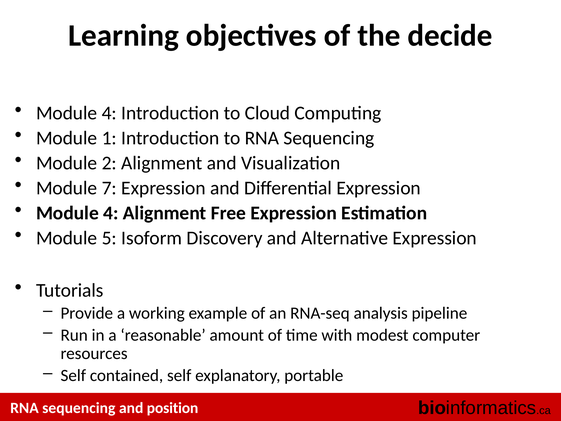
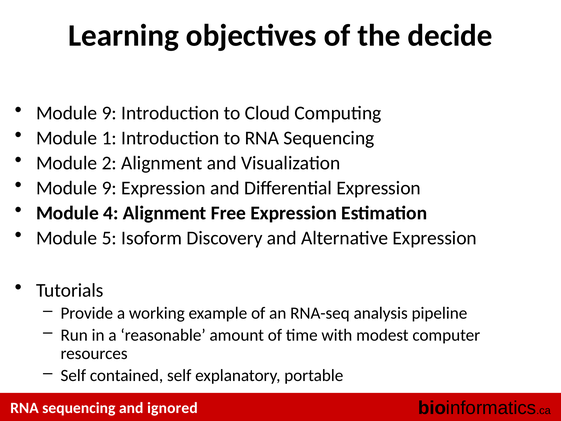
4: 4 -> 9 (109, 113)
7: 7 -> 9 (109, 188)
position: position -> ignored (172, 408)
